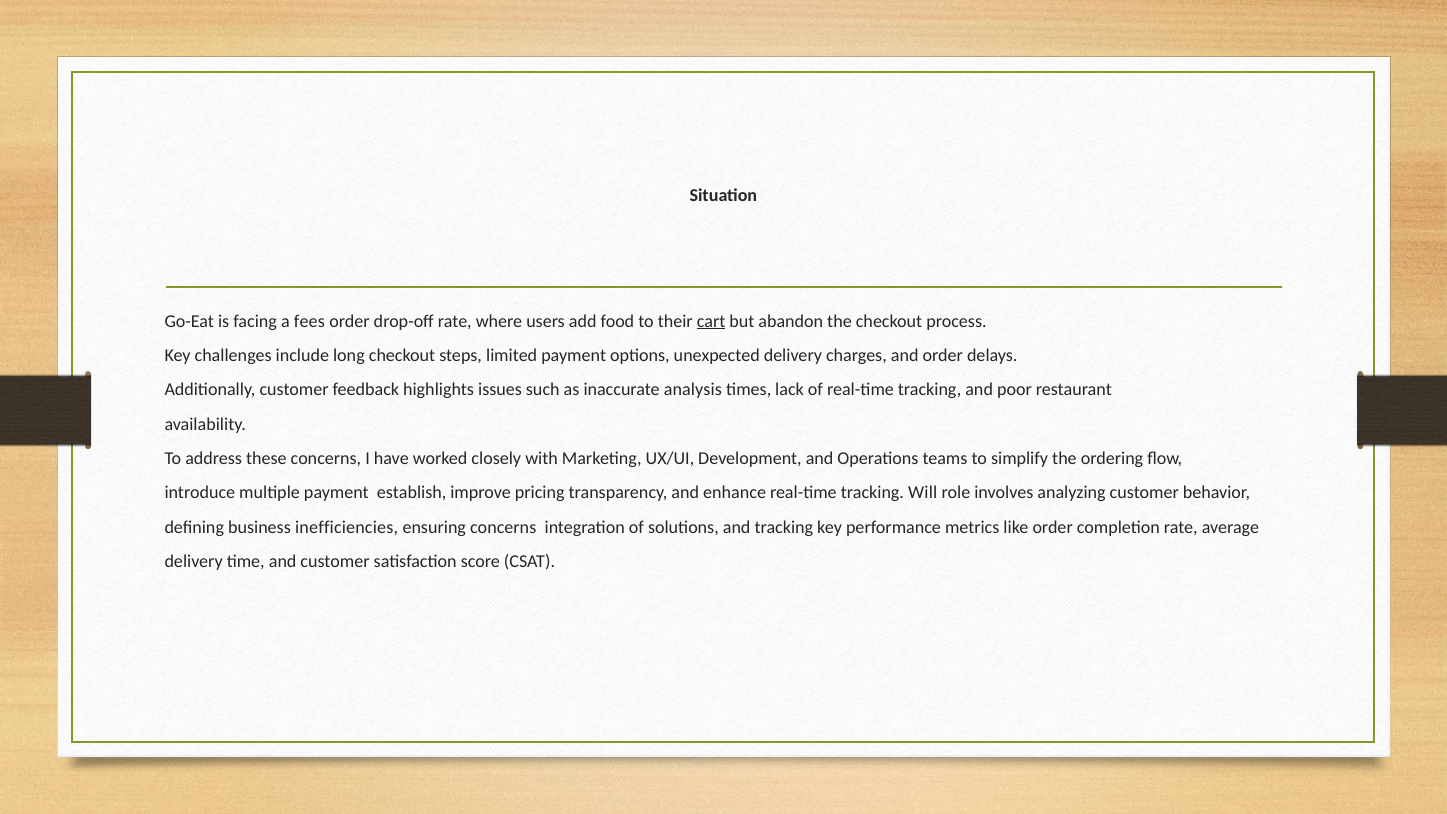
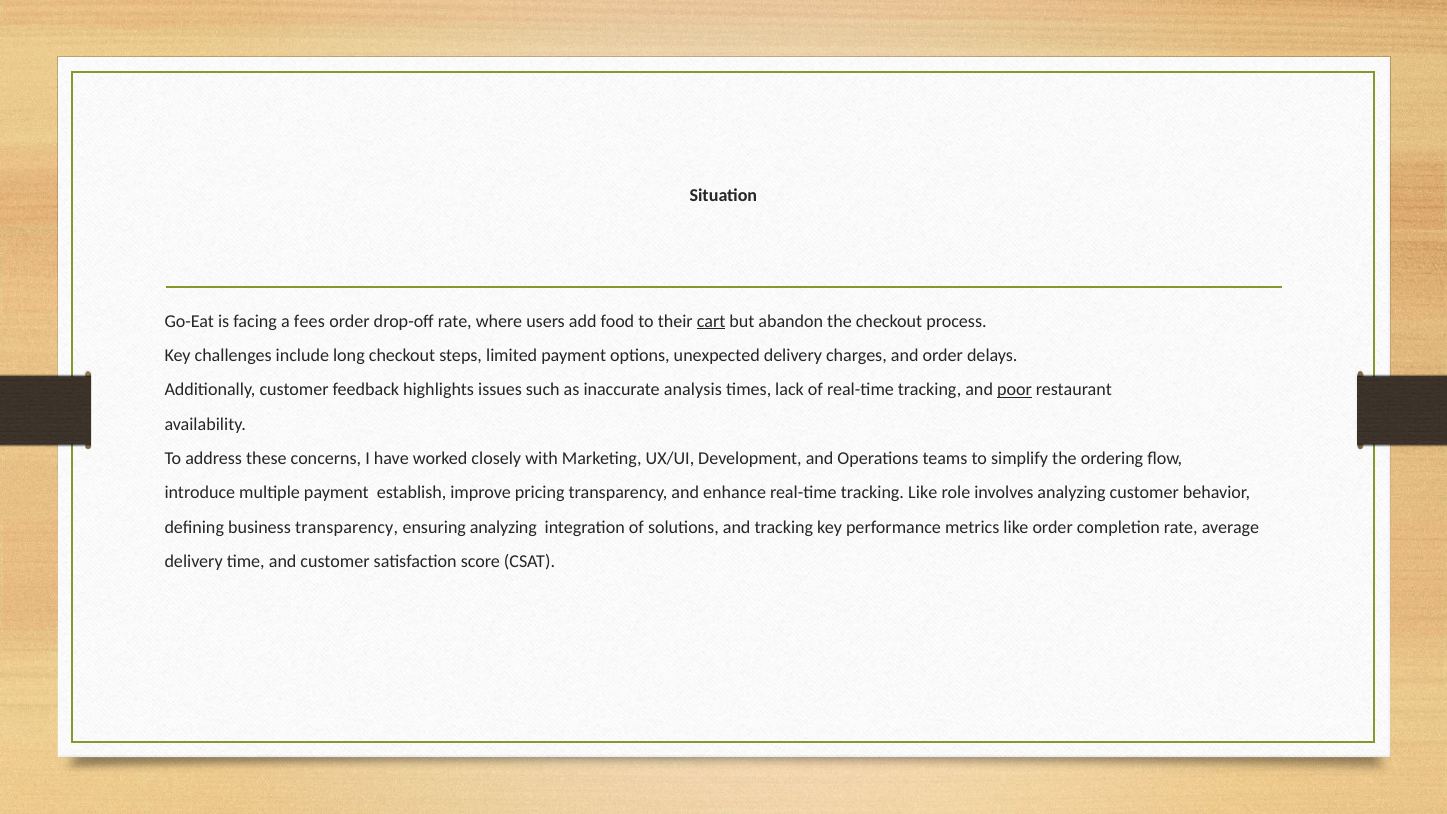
poor underline: none -> present (1014, 390)
tracking Will: Will -> Like (923, 493)
business inefficiencies: inefficiencies -> transparency (347, 527)
ensuring concerns: concerns -> analyzing (503, 527)
